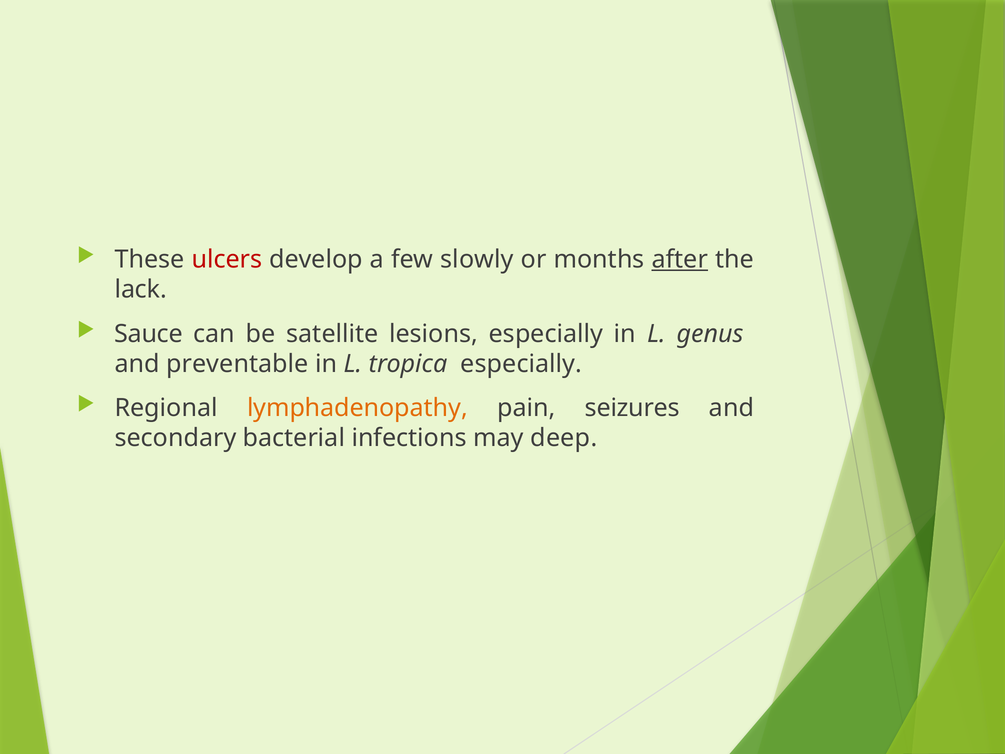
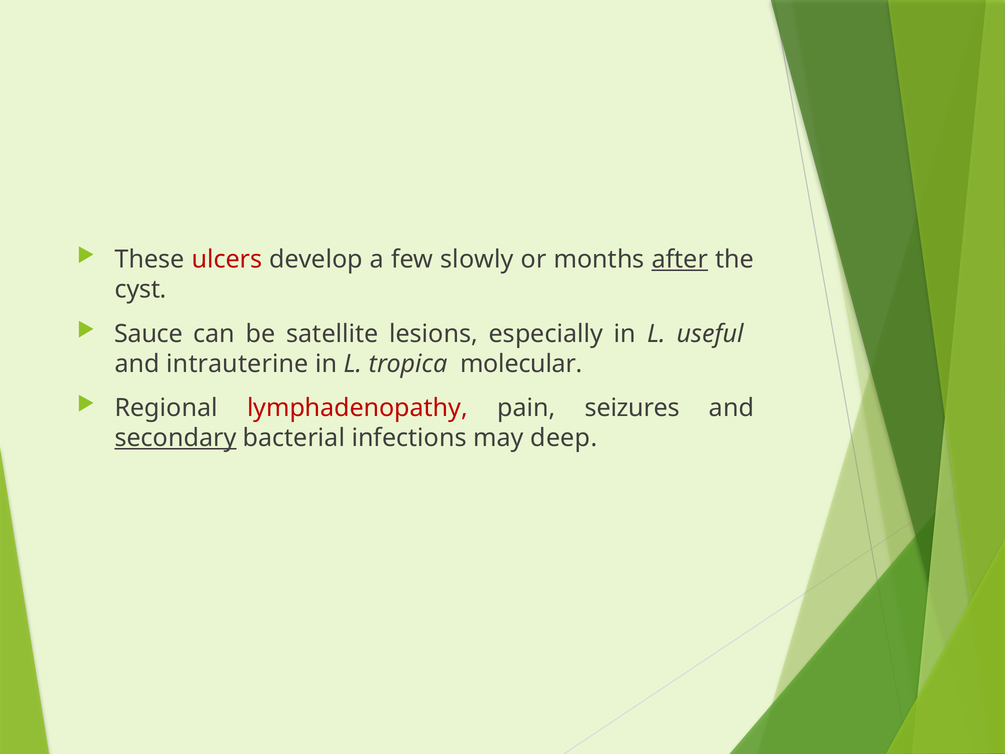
lack: lack -> cyst (141, 289)
genus: genus -> useful (710, 334)
preventable: preventable -> intrauterine (237, 364)
tropica especially: especially -> molecular (521, 364)
lymphadenopathy colour: orange -> red (357, 408)
secondary underline: none -> present (176, 438)
